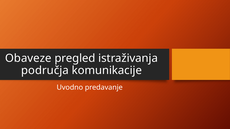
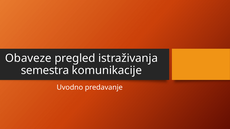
područja: područja -> semestra (45, 71)
